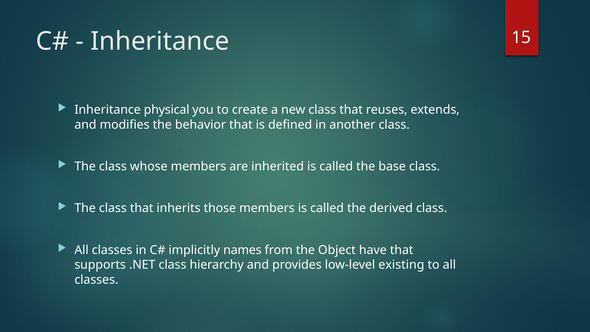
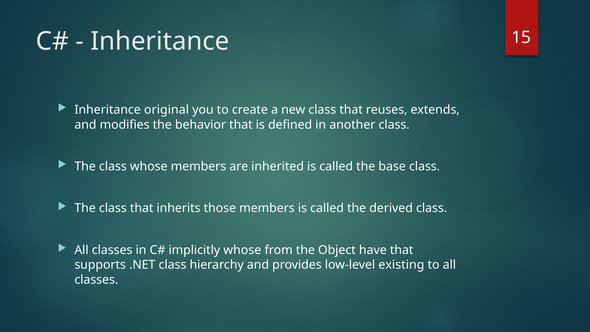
physical: physical -> original (167, 110)
implicitly names: names -> whose (242, 250)
